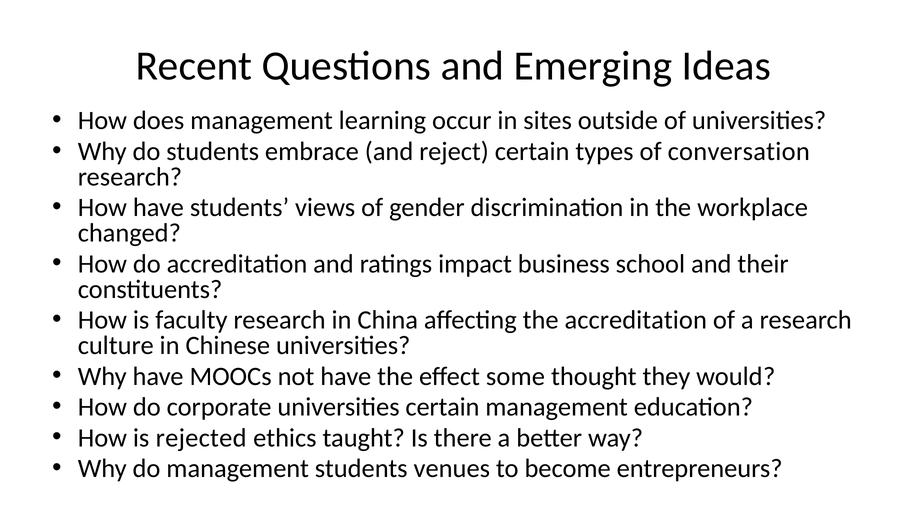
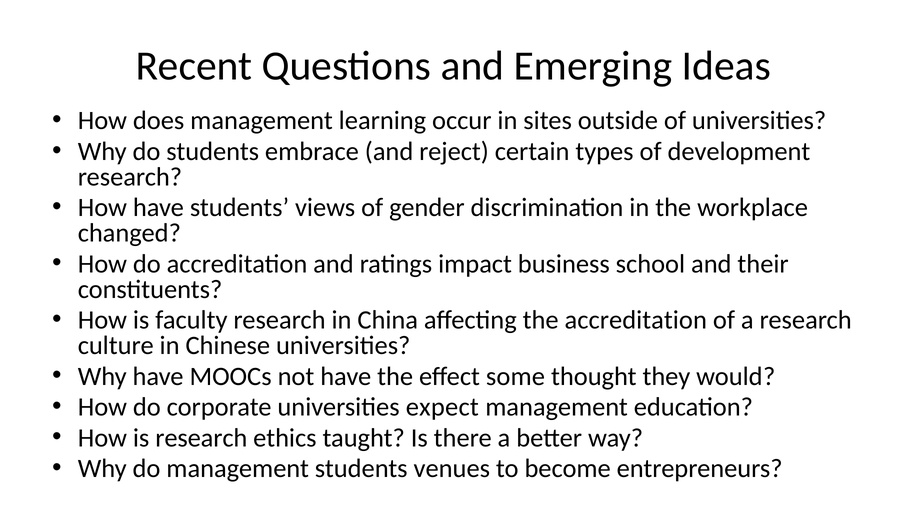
conversation: conversation -> development (739, 151)
universities certain: certain -> expect (442, 407)
is rejected: rejected -> research (201, 438)
